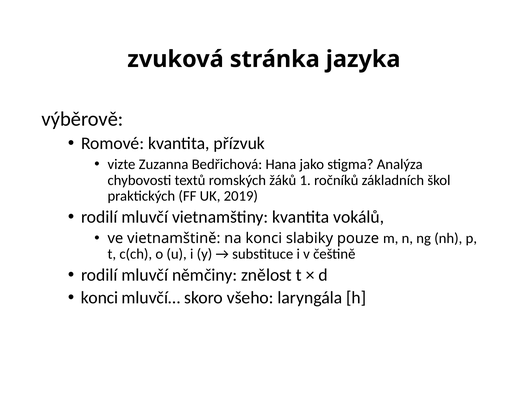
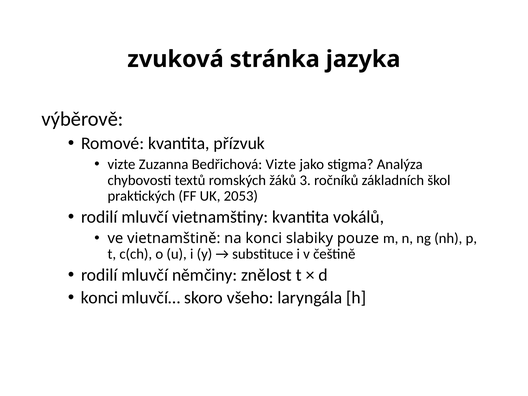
Bedřichová Hana: Hana -> Vizte (281, 164)
1: 1 -> 3 (305, 180)
2019: 2019 -> 2053 (241, 196)
